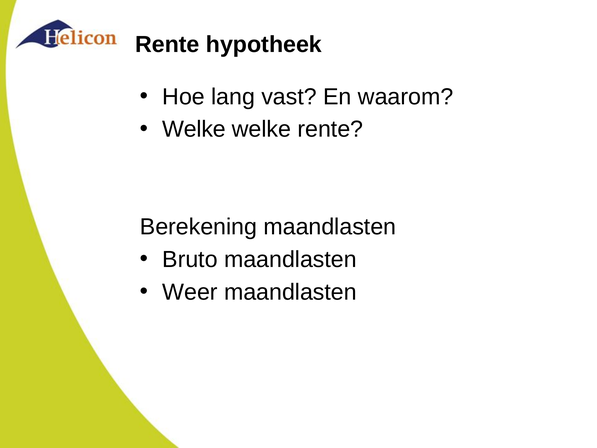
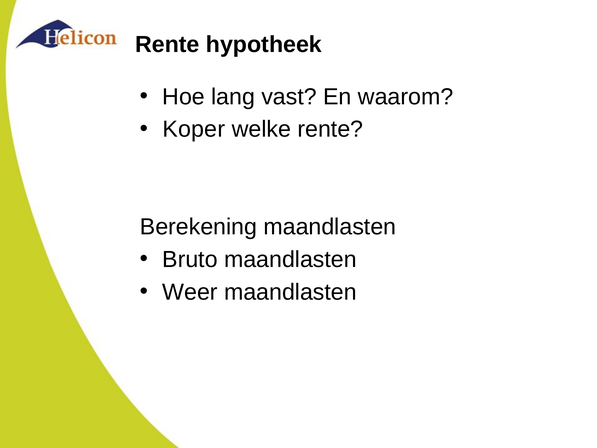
Welke: Welke -> Koper (194, 129)
